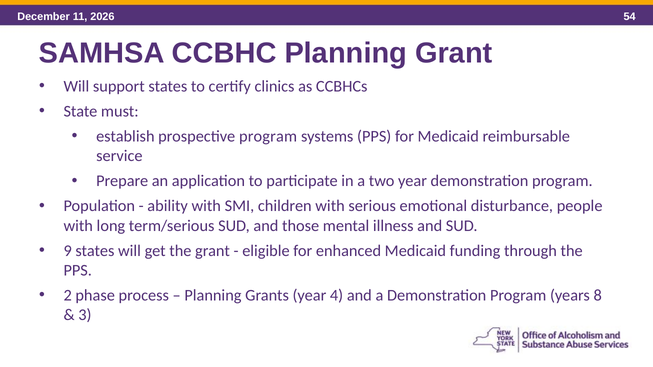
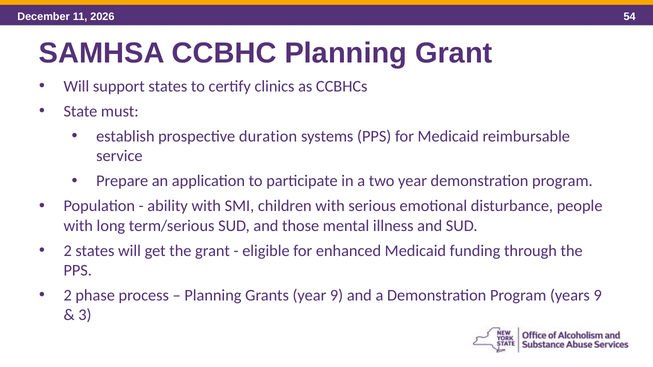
prospective program: program -> duration (268, 137)
9: 9 -> 2 (68, 251)
year 4: 4 -> 9 (337, 296)
years 8: 8 -> 9 (598, 296)
